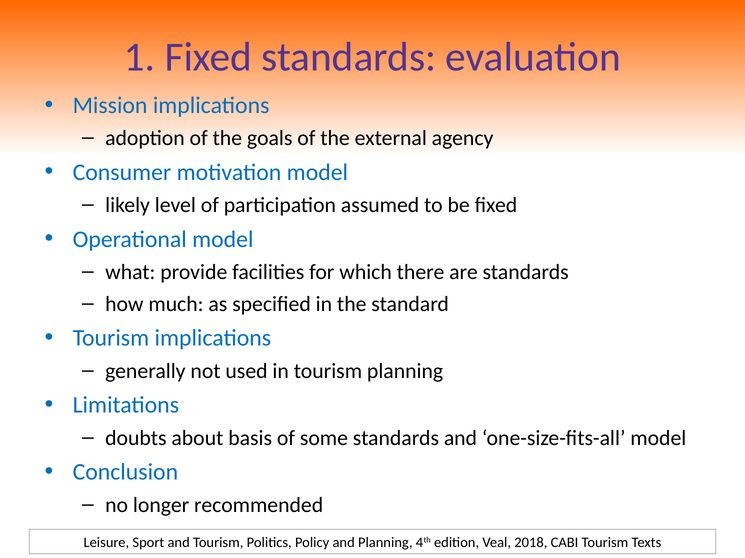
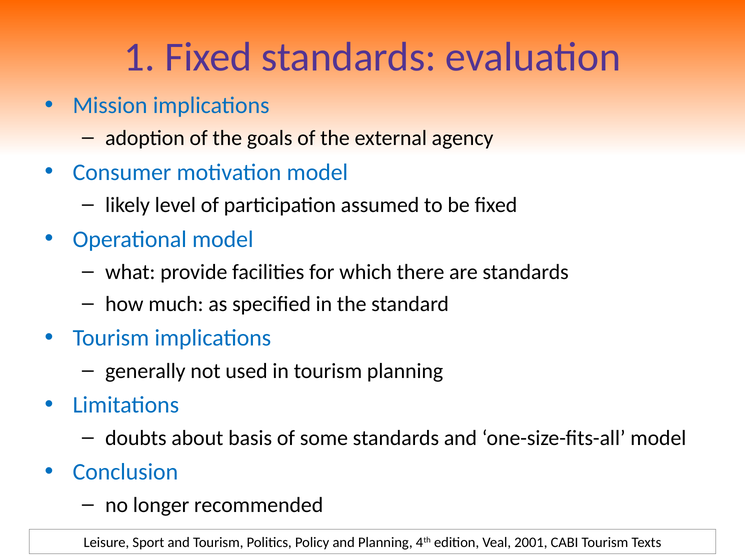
2018: 2018 -> 2001 (531, 543)
